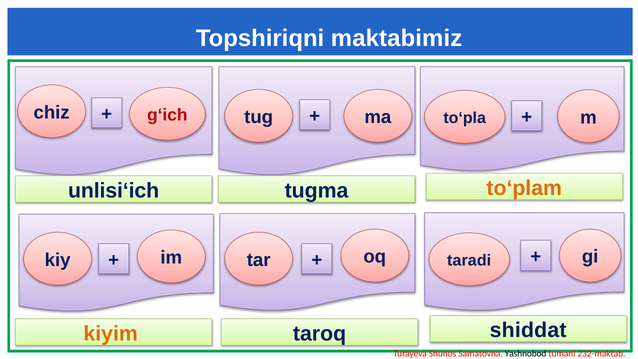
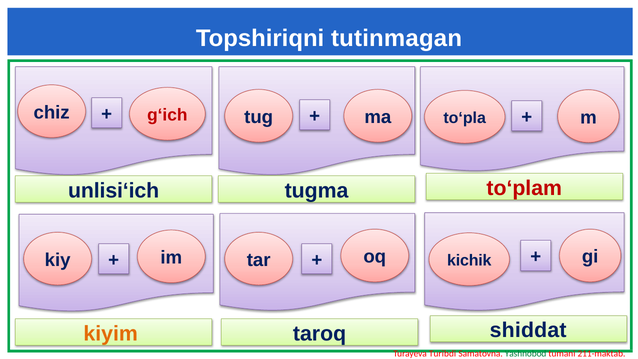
maktabimiz: maktabimiz -> tutinmagan (396, 38)
to‘plam colour: orange -> red (524, 188)
taradi: taradi -> kichik (469, 260)
Shunos: Shunos -> Turibdi (443, 354)
Yashnobod colour: black -> green (526, 354)
232-maktab: 232-maktab -> 211-maktab (601, 354)
